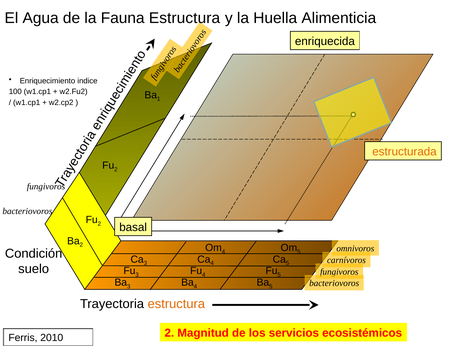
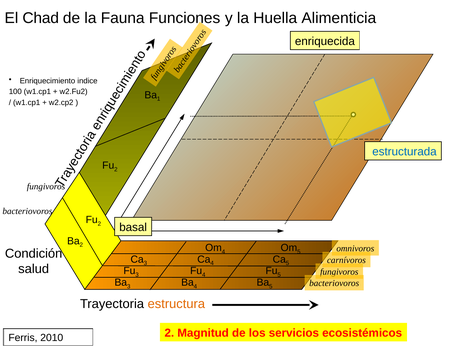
Agua: Agua -> Chad (41, 18)
Fauna Estructura: Estructura -> Funciones (185, 18)
estructurada colour: orange -> blue (404, 152)
suelo: suelo -> salud (34, 269)
